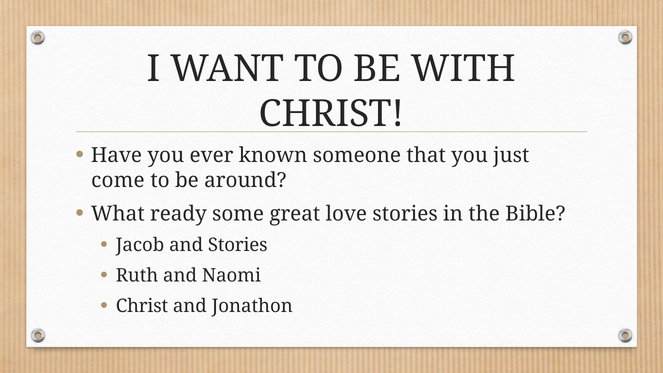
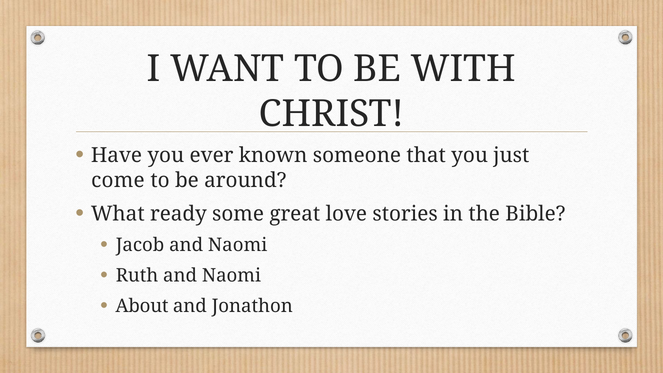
Jacob and Stories: Stories -> Naomi (238, 245)
Christ: Christ -> About (142, 306)
